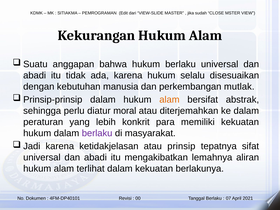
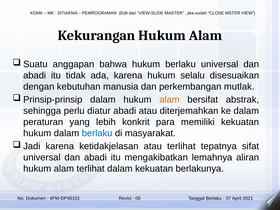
diatur moral: moral -> abadi (125, 111)
berlaku colour: purple -> blue (97, 133)
atau prinsip: prinsip -> terlihat (181, 146)
